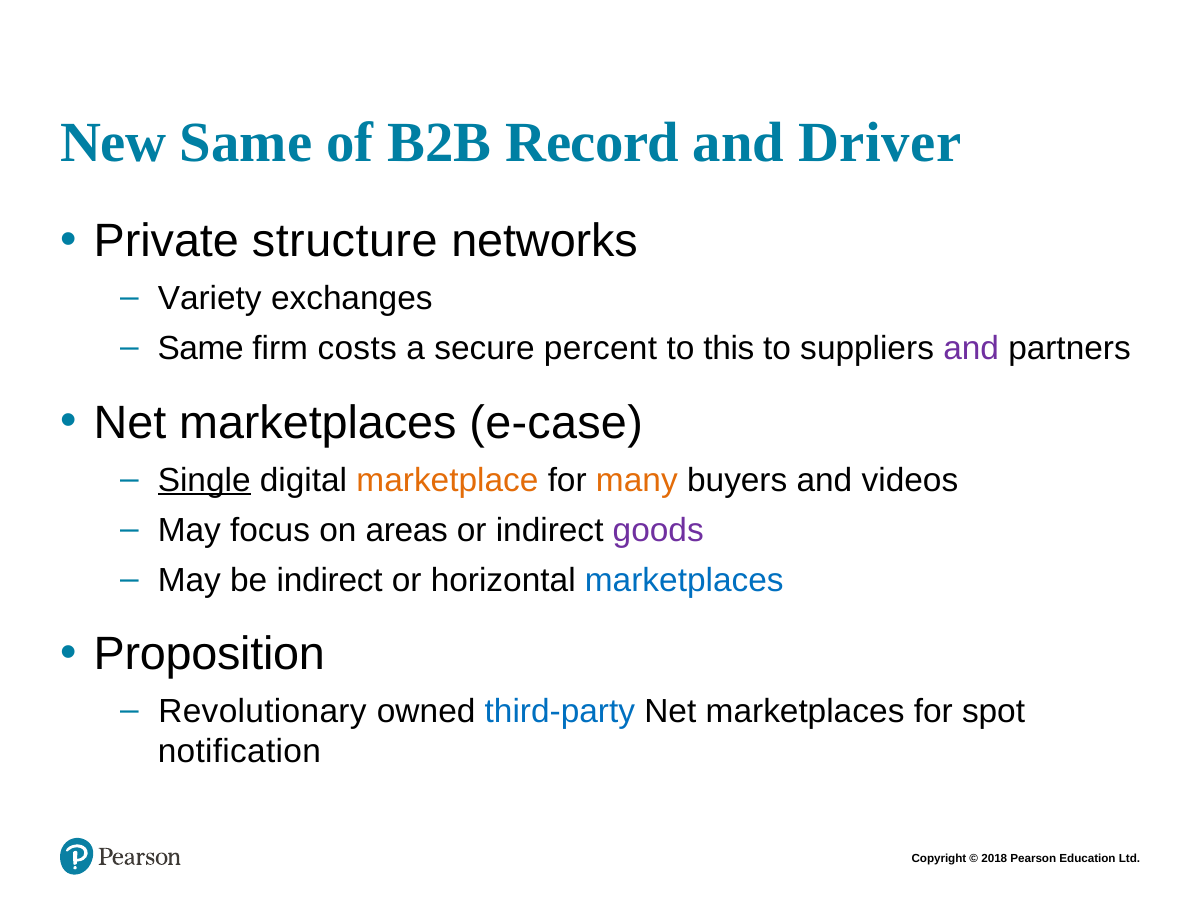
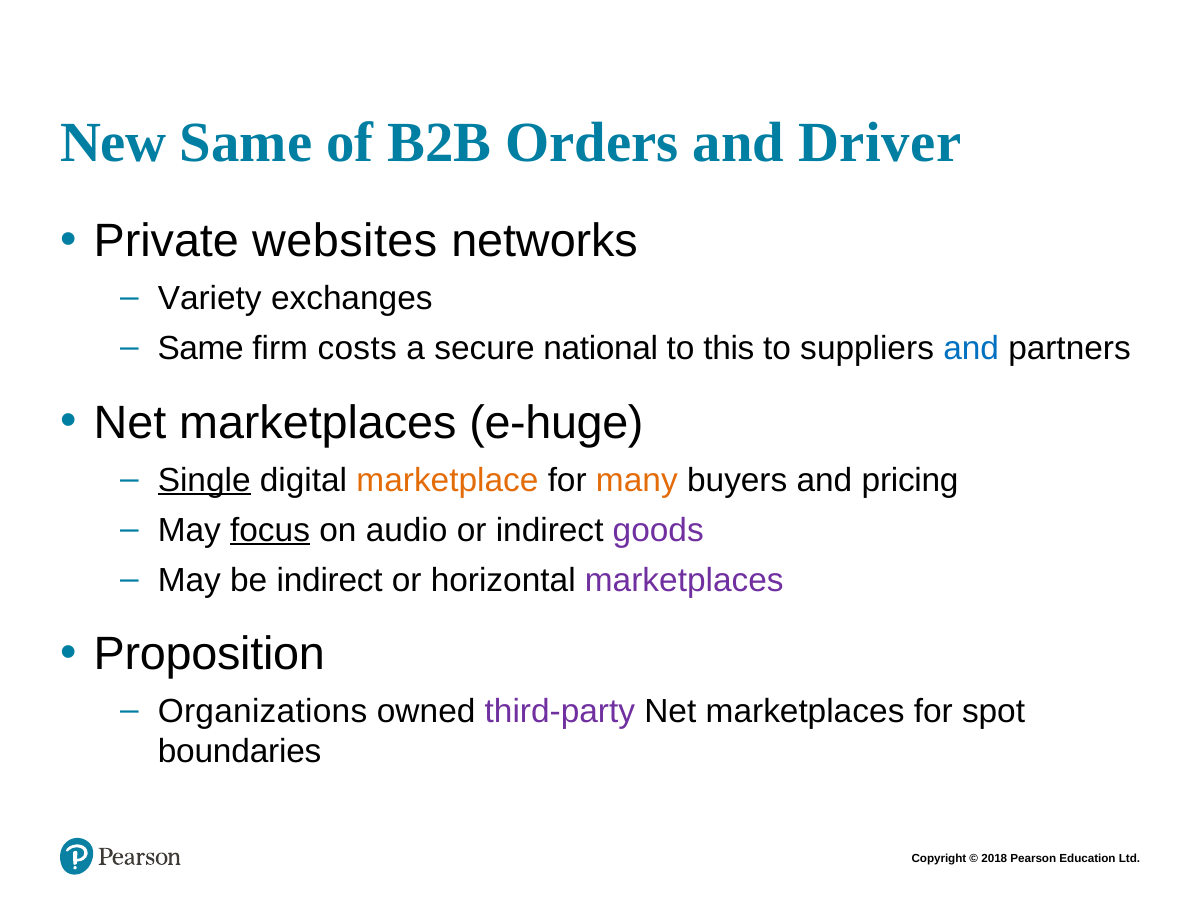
Record: Record -> Orders (592, 142)
structure: structure -> websites (345, 242)
percent: percent -> national (601, 349)
and colour: purple -> blue (971, 349)
e-case: e-case -> e-huge (556, 423)
videos: videos -> pricing (910, 480)
focus underline: none -> present (270, 530)
areas: areas -> audio (407, 530)
marketplaces colour: blue -> purple (684, 581)
Revolutionary: Revolutionary -> Organizations (263, 712)
third-party colour: blue -> purple (560, 712)
notification: notification -> boundaries (240, 752)
